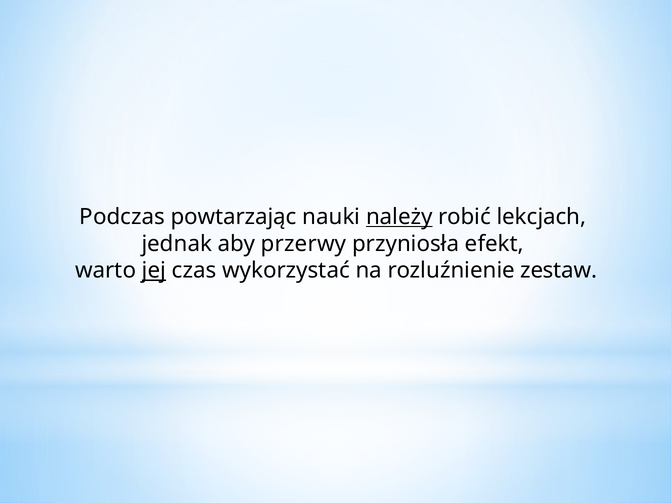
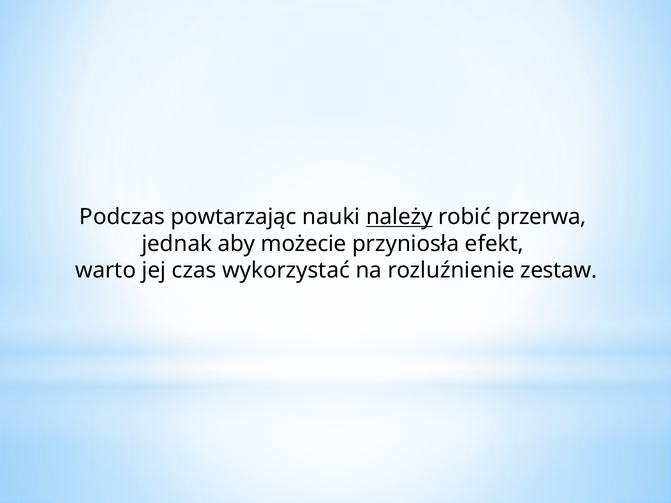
lekcjach: lekcjach -> przerwa (542, 217)
przerwy: przerwy -> możecie (304, 244)
jej underline: present -> none (154, 271)
